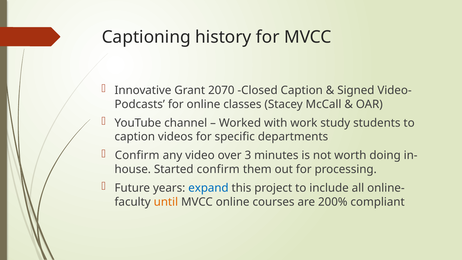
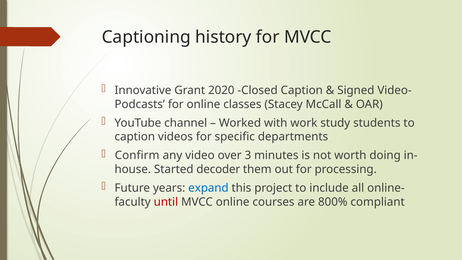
2070: 2070 -> 2020 (221, 90)
Started confirm: confirm -> decoder (218, 169)
until colour: orange -> red (166, 202)
200%: 200% -> 800% (333, 202)
